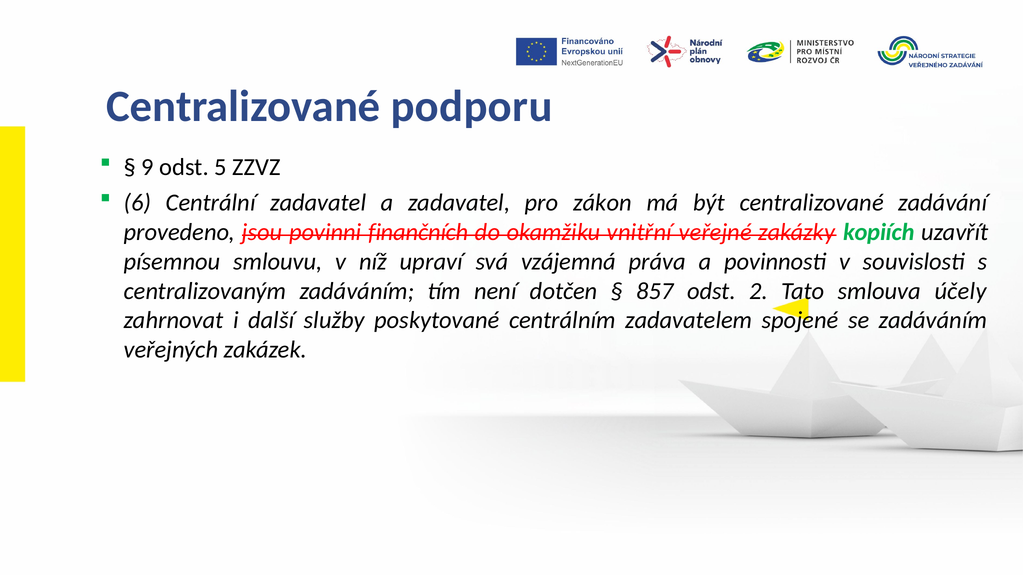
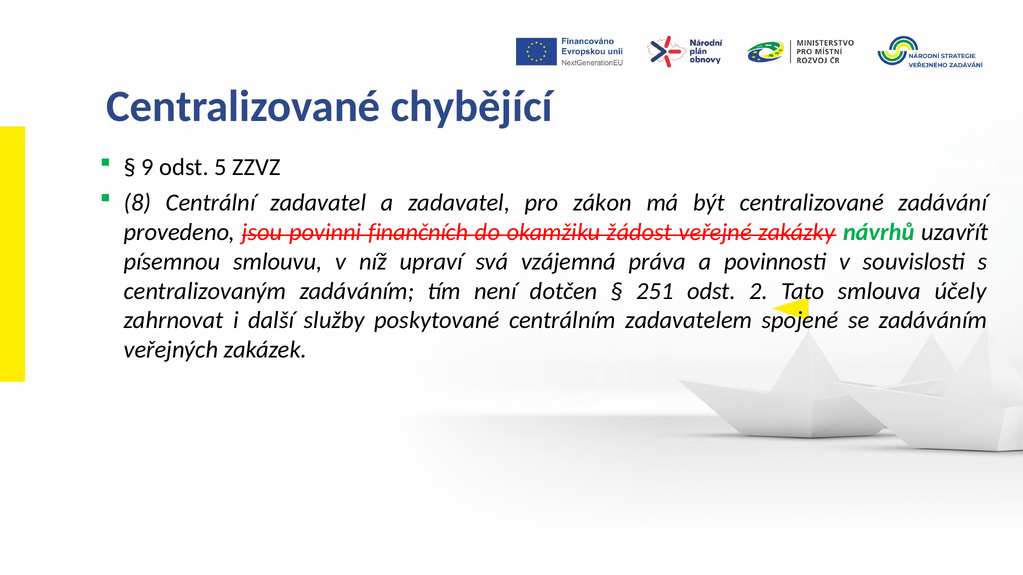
podporu: podporu -> chybějící (472, 107)
6: 6 -> 8 (137, 203)
vnitřní: vnitřní -> žádost (640, 232)
kopiích: kopiích -> návrhů (879, 232)
857: 857 -> 251 (655, 291)
